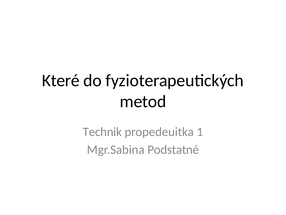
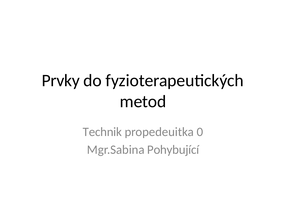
Které: Které -> Prvky (61, 80)
1: 1 -> 0 (200, 131)
Podstatné: Podstatné -> Pohybující (173, 149)
